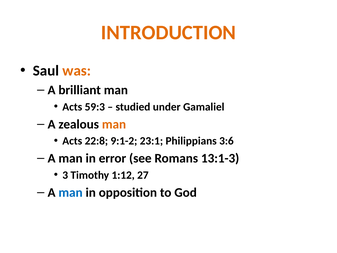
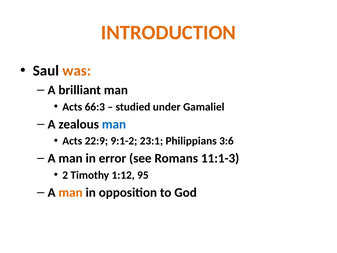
59:3: 59:3 -> 66:3 (95, 107)
man colour: orange -> blue (114, 124)
22:8: 22:8 -> 22:9 (96, 141)
13:1-3: 13:1-3 -> 11:1-3 (220, 158)
3: 3 -> 2 (65, 175)
27: 27 -> 95 (143, 175)
man colour: blue -> orange (71, 192)
